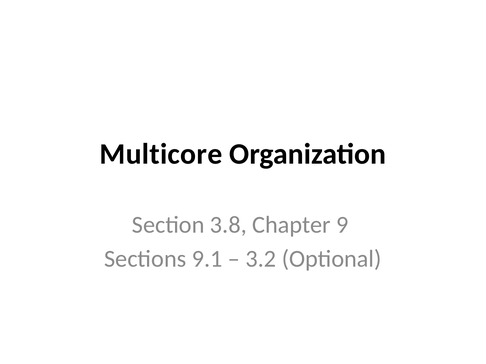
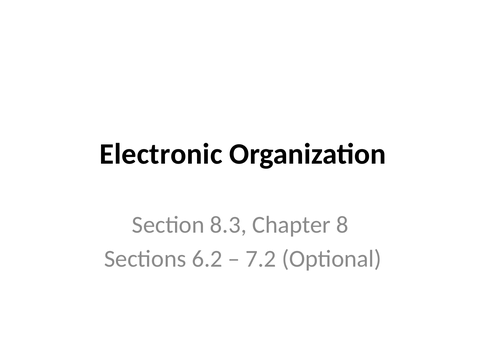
Multicore: Multicore -> Electronic (161, 154)
3.8: 3.8 -> 8.3 (228, 225)
9: 9 -> 8 (342, 225)
9.1: 9.1 -> 6.2 (207, 259)
3.2: 3.2 -> 7.2 (261, 259)
